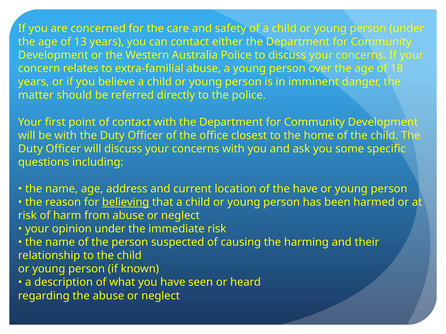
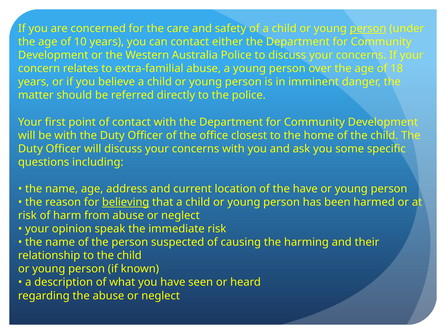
person underline: none -> present (368, 29)
13: 13 -> 10 (80, 42)
opinion under: under -> speak (110, 229)
